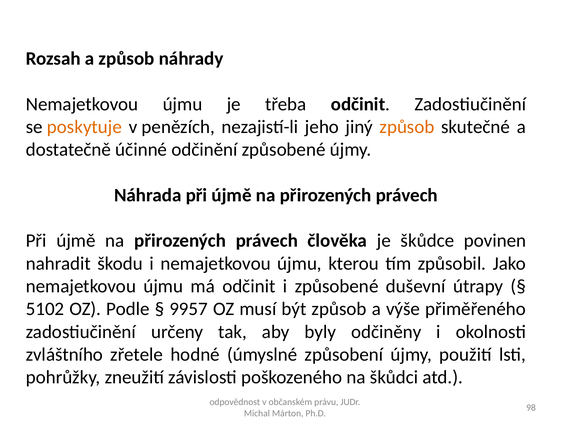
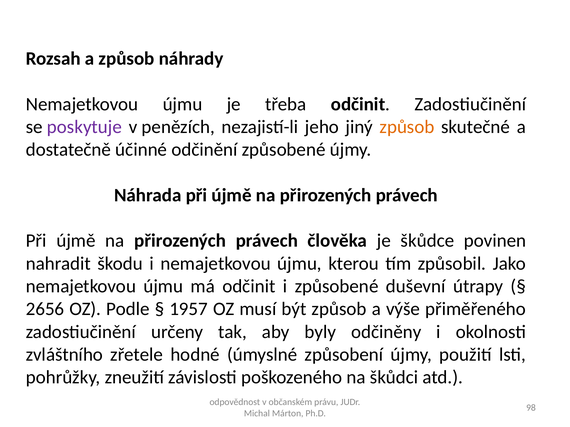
poskytuje colour: orange -> purple (84, 127)
5102: 5102 -> 2656 (45, 309)
9957: 9957 -> 1957 (189, 309)
